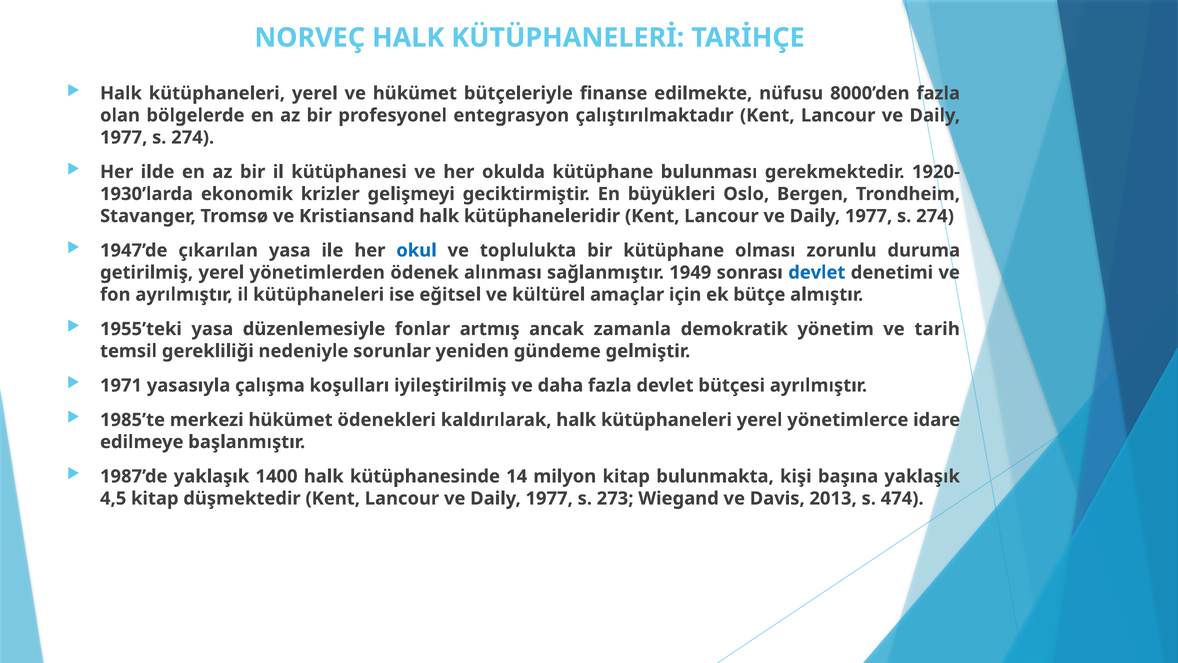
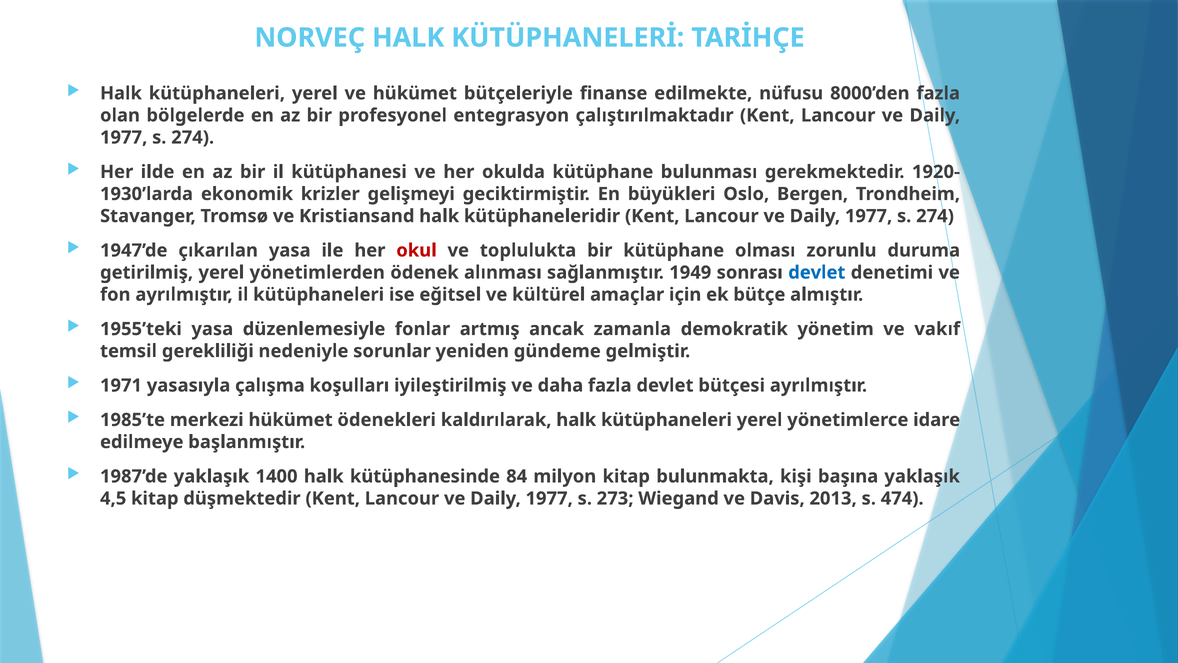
okul colour: blue -> red (416, 250)
tarih: tarih -> vakıf (937, 329)
14: 14 -> 84 (517, 476)
